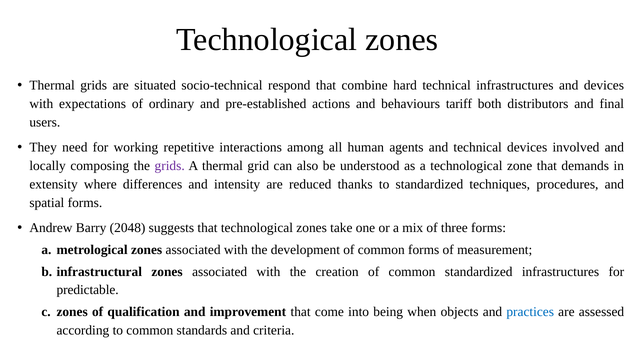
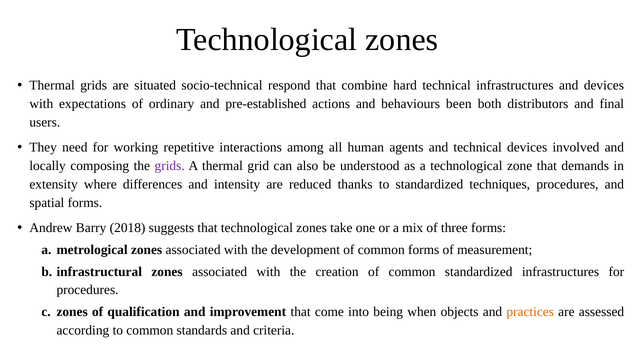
tariff: tariff -> been (459, 104)
2048: 2048 -> 2018 (128, 228)
predictable: predictable -> procedures (88, 290)
practices colour: blue -> orange (530, 312)
